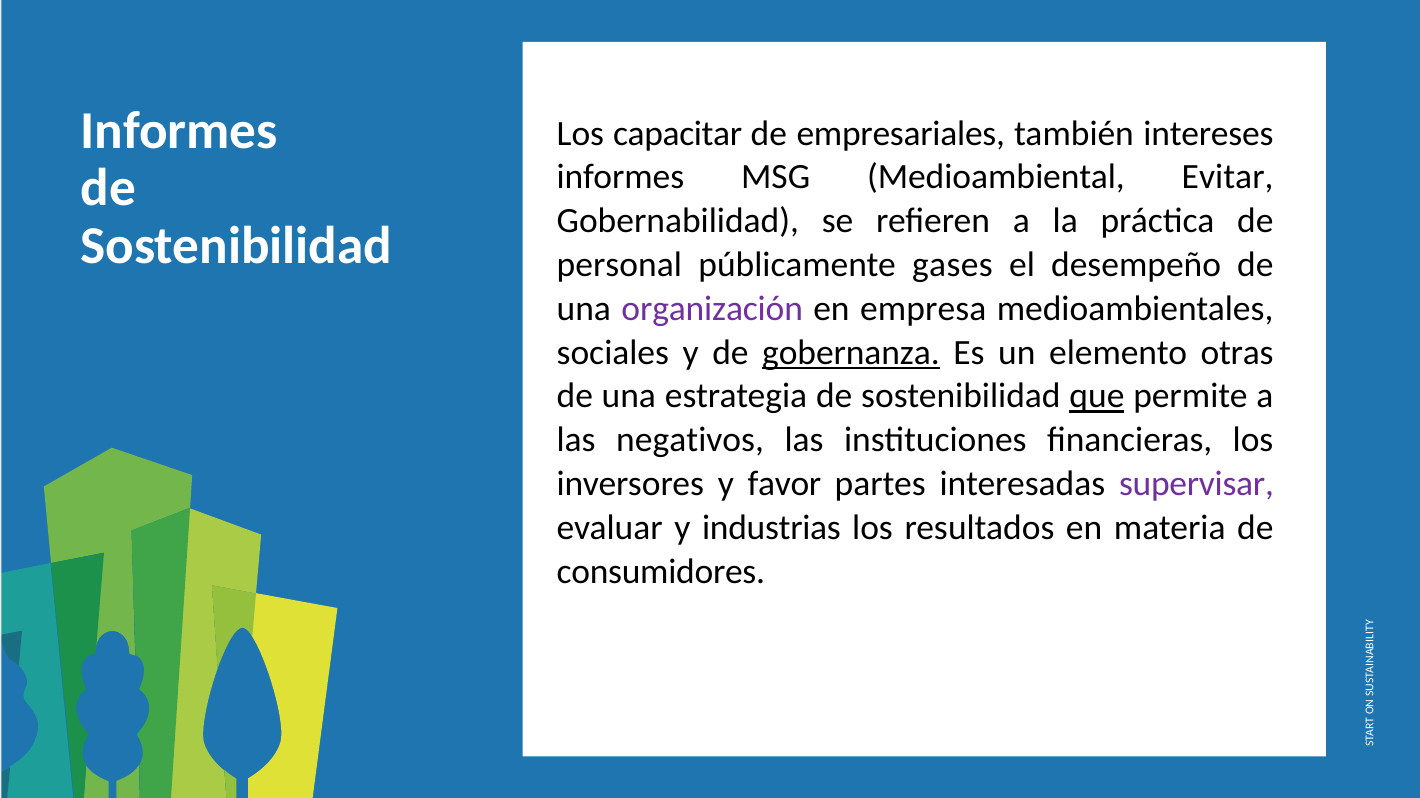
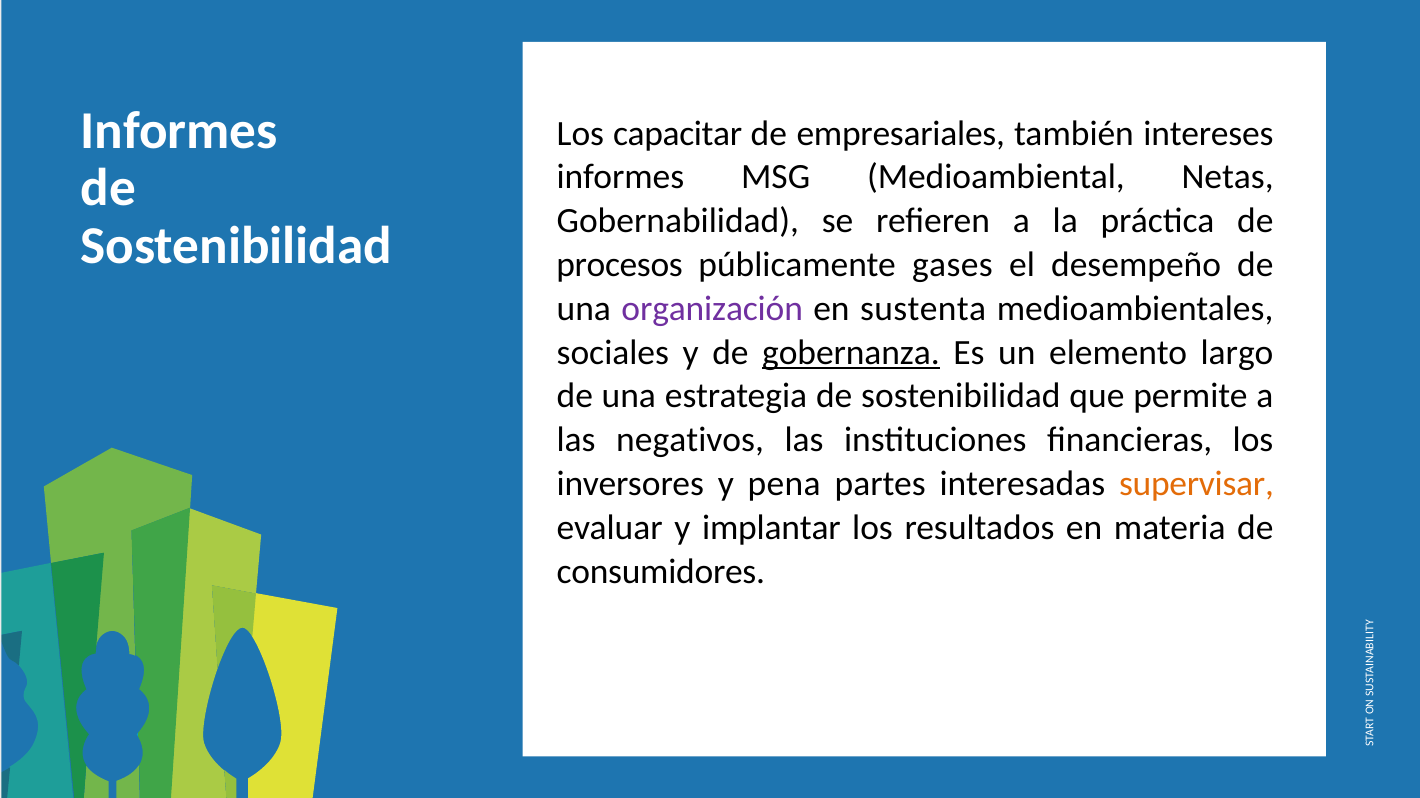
Evitar: Evitar -> Netas (1228, 177)
personal: personal -> procesos (620, 265)
empresa: empresa -> sustenta (923, 309)
otras: otras -> largo (1237, 353)
que underline: present -> none (1097, 397)
favor: favor -> pena (784, 484)
supervisar colour: purple -> orange (1196, 484)
industrias: industrias -> implantar (771, 528)
